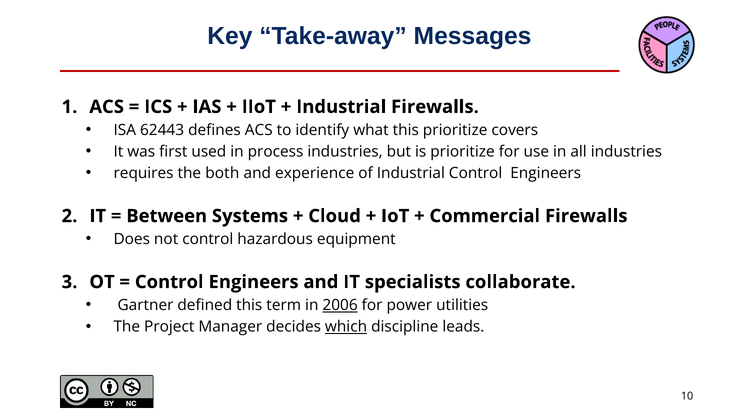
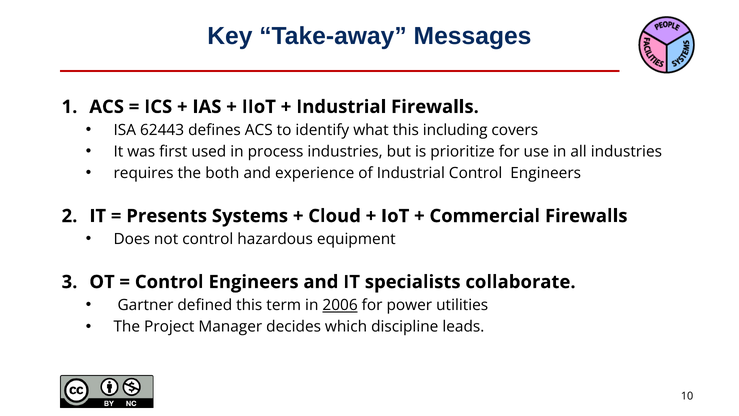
this prioritize: prioritize -> including (455, 130)
Between: Between -> Presents (167, 216)
which underline: present -> none (346, 327)
